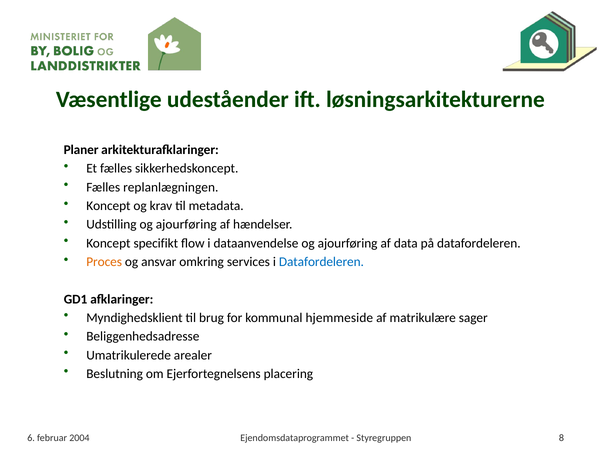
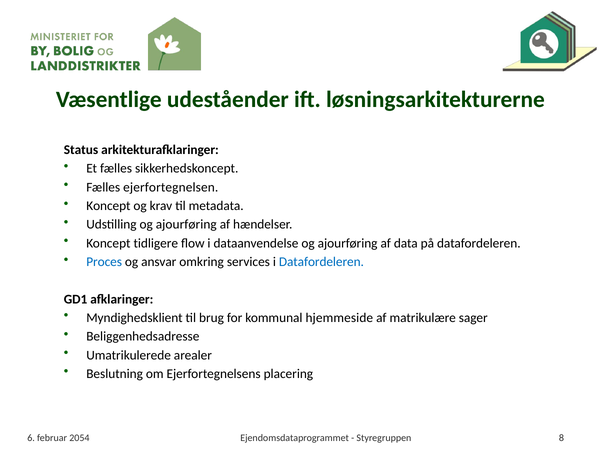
Planer: Planer -> Status (81, 150)
replanlægningen: replanlægningen -> ejerfortegnelsen (171, 187)
specifikt: specifikt -> tidligere (156, 243)
Proces colour: orange -> blue (104, 262)
2004: 2004 -> 2054 (79, 438)
